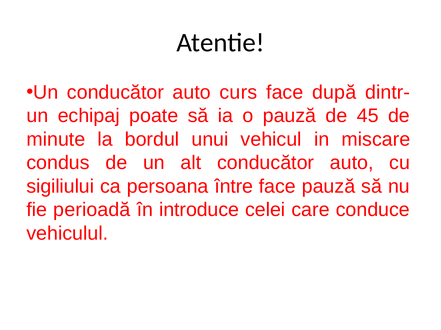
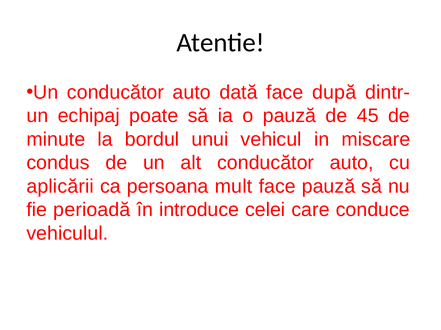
curs: curs -> dată (239, 93)
sigiliului: sigiliului -> aplicării (60, 187)
între: între -> mult (234, 187)
